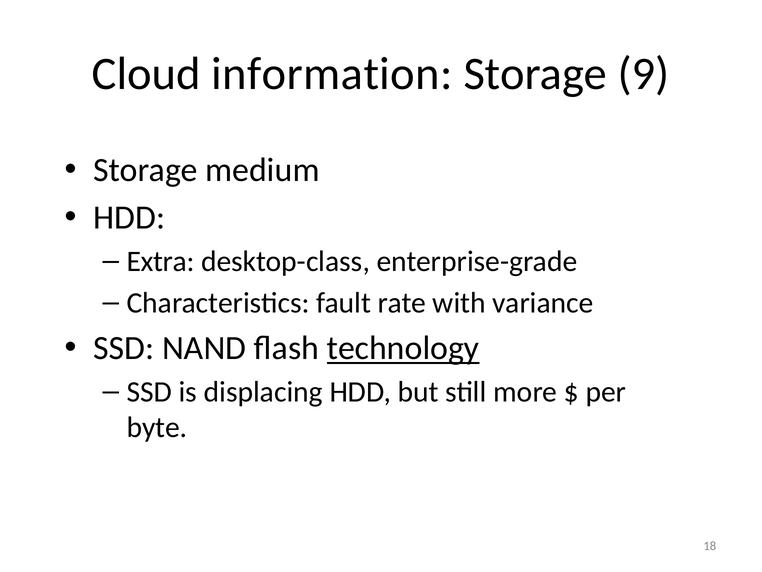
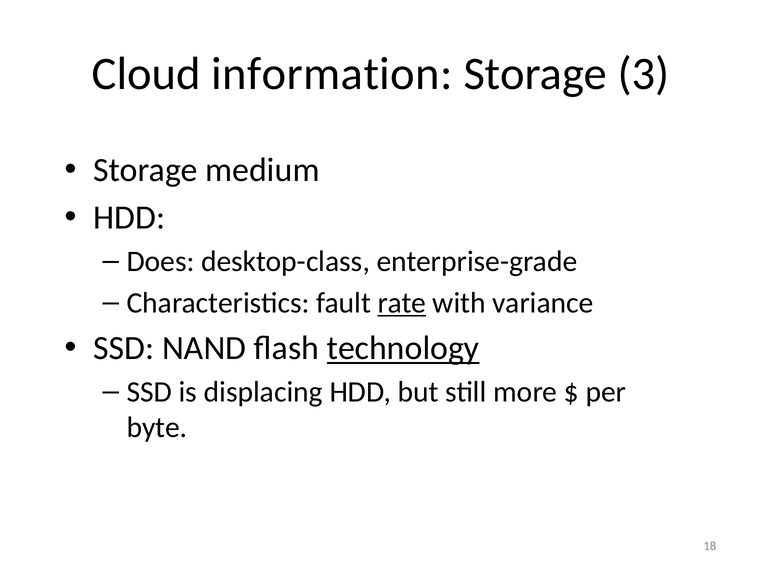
9: 9 -> 3 (643, 74)
Extra: Extra -> Does (161, 261)
rate underline: none -> present (402, 303)
